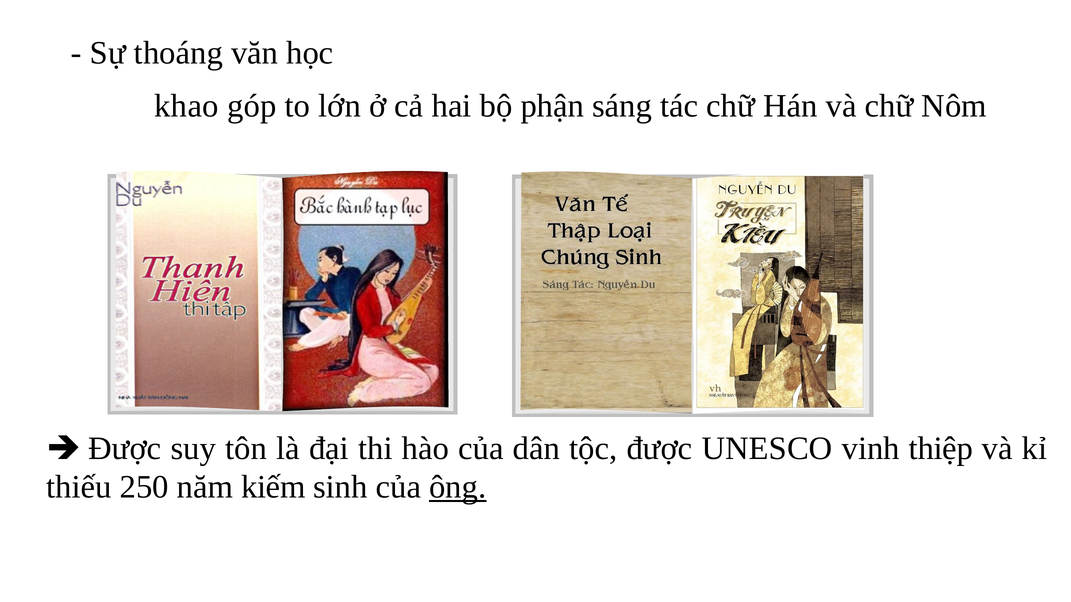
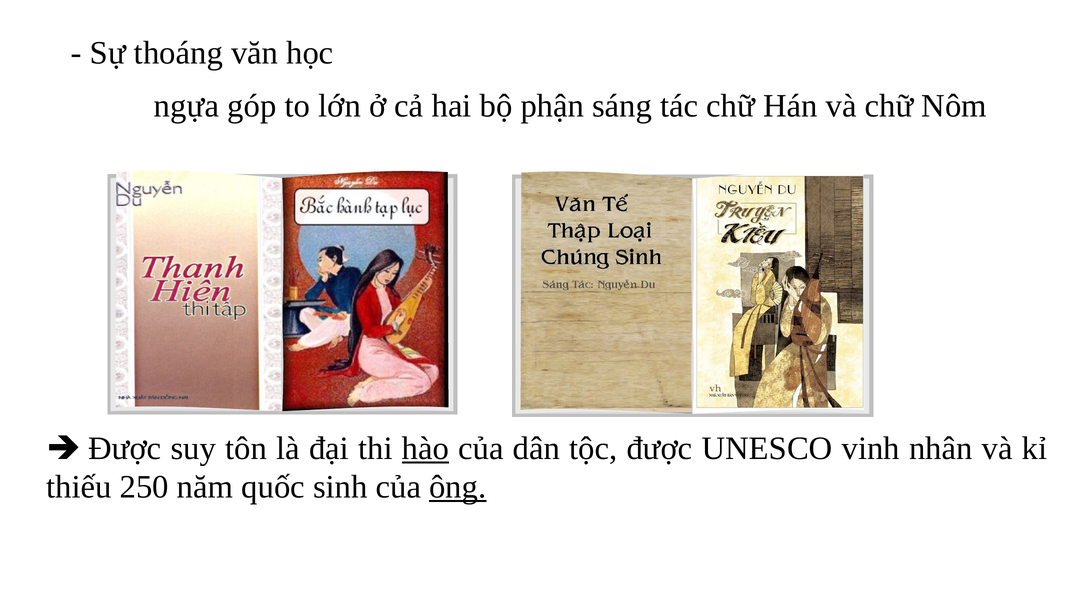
khao: khao -> ngựa (187, 106)
hào underline: none -> present (426, 449)
thiệp: thiệp -> nhân (941, 449)
kiếm: kiếm -> quốc (273, 487)
